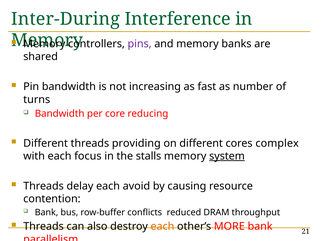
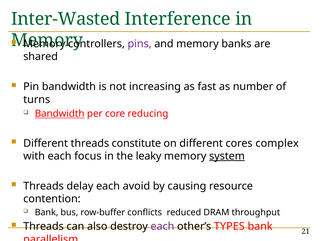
Inter-During: Inter-During -> Inter-Wasted (66, 19)
Bandwidth underline: none -> present (60, 114)
providing: providing -> constitute (136, 143)
stalls: stalls -> leaky (149, 156)
each colour: orange -> purple (162, 226)
MORE: MORE -> TYPES (229, 226)
